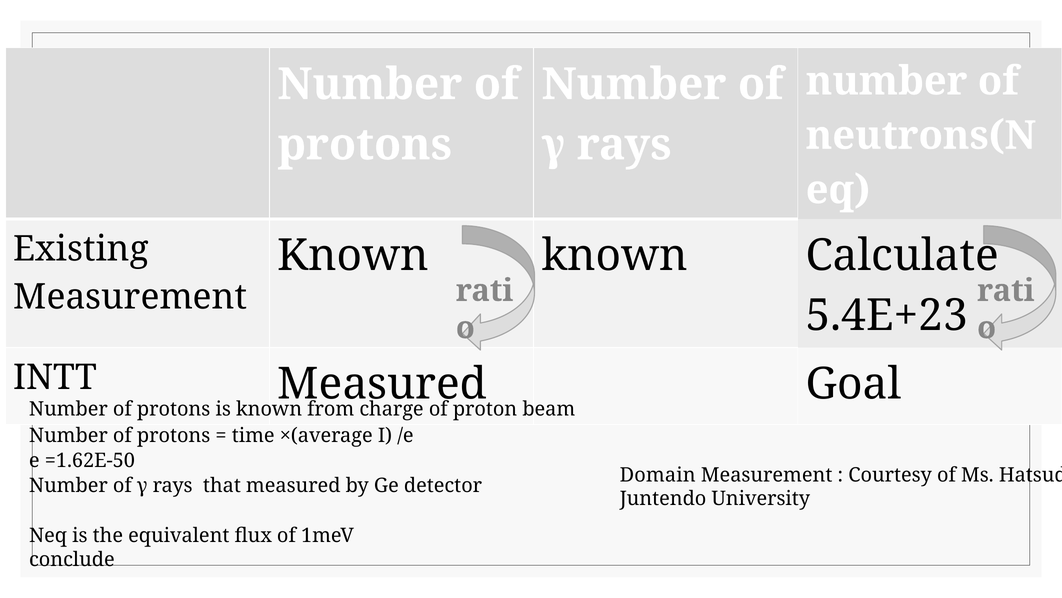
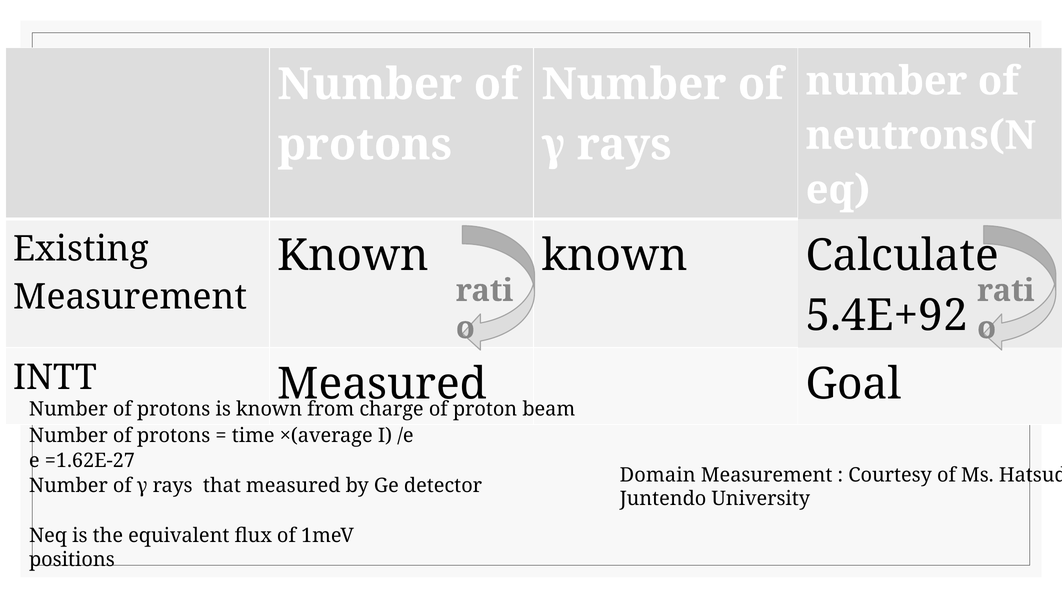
5.4E+23: 5.4E+23 -> 5.4E+92 (887, 316)
=1.62E-50: =1.62E-50 -> =1.62E-27 (90, 460)
conclude: conclude -> positions (72, 559)
